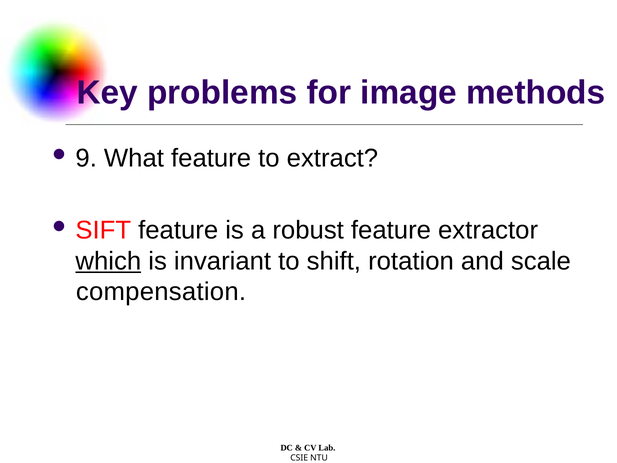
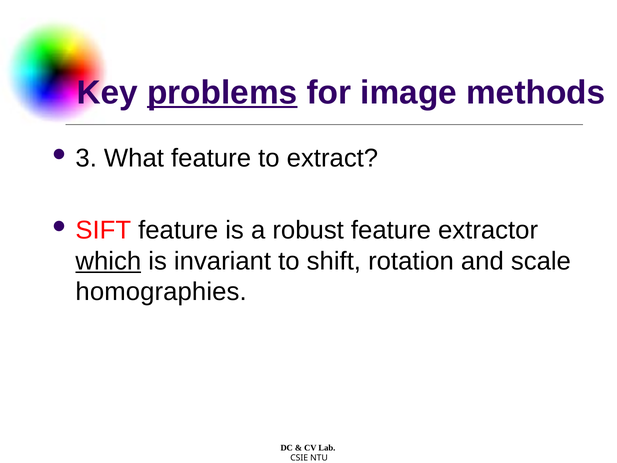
problems underline: none -> present (222, 93)
9: 9 -> 3 (86, 158)
compensation: compensation -> homographies (161, 292)
